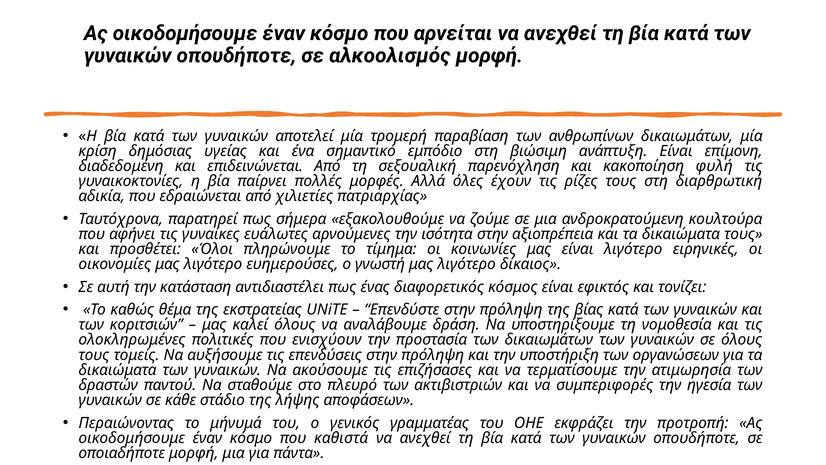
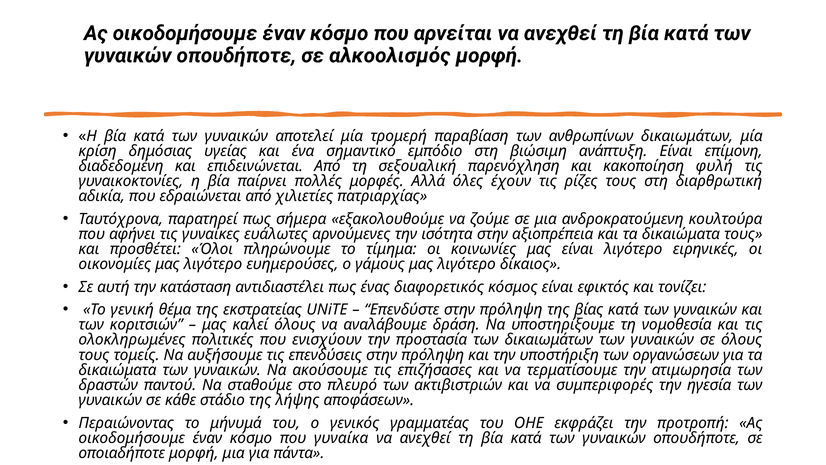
γνωστή: γνωστή -> γάμους (380, 264)
καθώς: καθώς -> γενική (132, 309)
καθιστά: καθιστά -> γυναίκα (341, 438)
